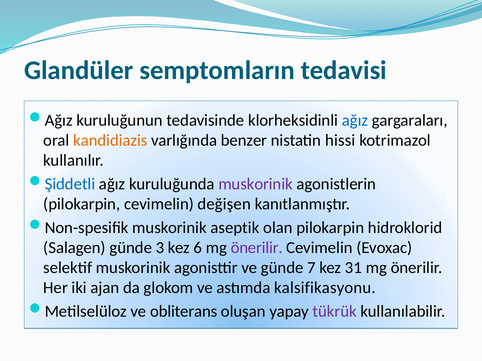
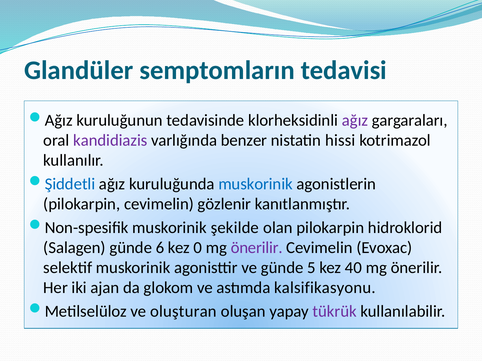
ağız colour: blue -> purple (355, 121)
kandidiazis colour: orange -> purple (110, 141)
muskorinik colour: purple -> blue (256, 184)
değişen: değişen -> gözlenir (224, 204)
aseptik: aseptik -> şekilde (235, 228)
3: 3 -> 6 (160, 248)
6: 6 -> 0 (198, 248)
7: 7 -> 5 (311, 268)
31: 31 -> 40 (353, 268)
obliterans: obliterans -> oluşturan (183, 312)
